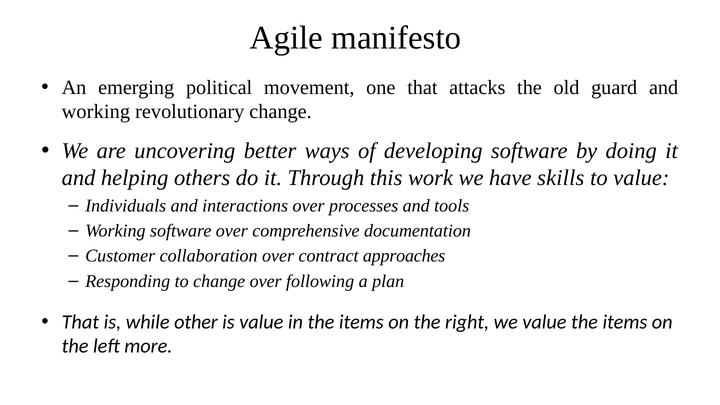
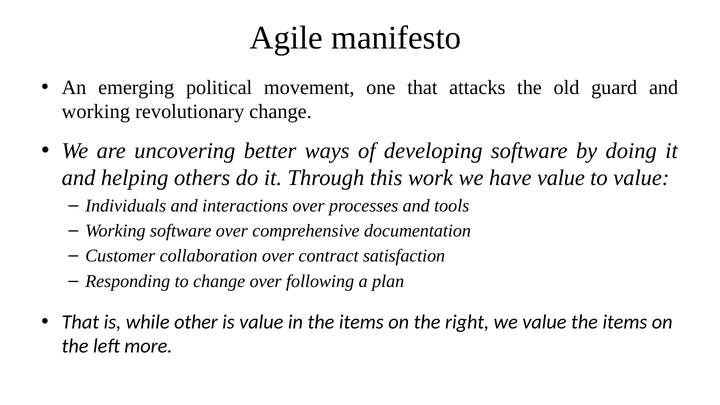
have skills: skills -> value (561, 178)
approaches: approaches -> satisfaction (404, 256)
